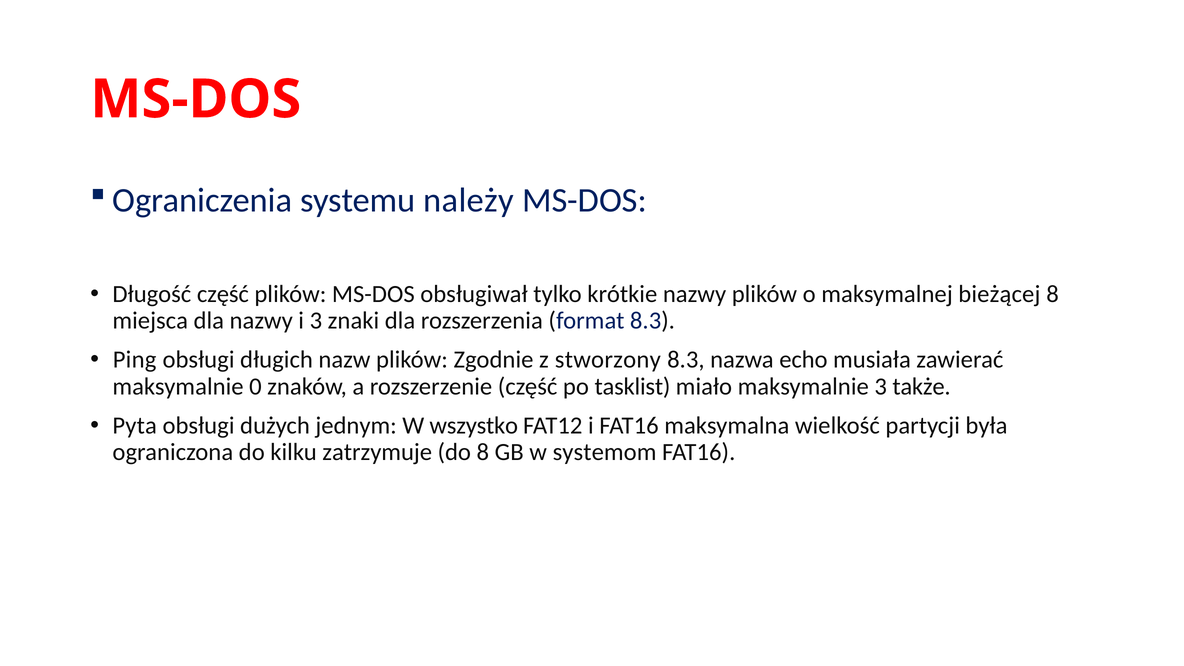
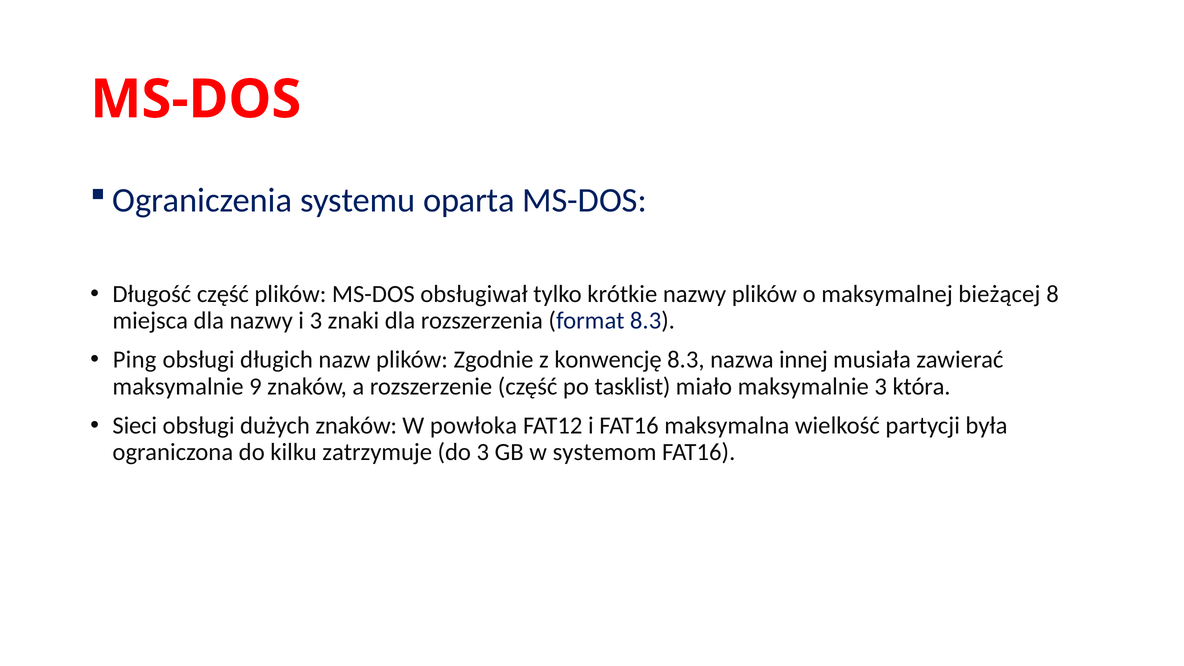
należy: należy -> oparta (469, 200)
stworzony: stworzony -> konwencję (608, 360)
echo: echo -> innej (803, 360)
0: 0 -> 9 (255, 386)
także: także -> która (922, 386)
Pyta: Pyta -> Sieci (135, 425)
dużych jednym: jednym -> znaków (356, 425)
wszystko: wszystko -> powłoka (474, 425)
do 8: 8 -> 3 (483, 452)
